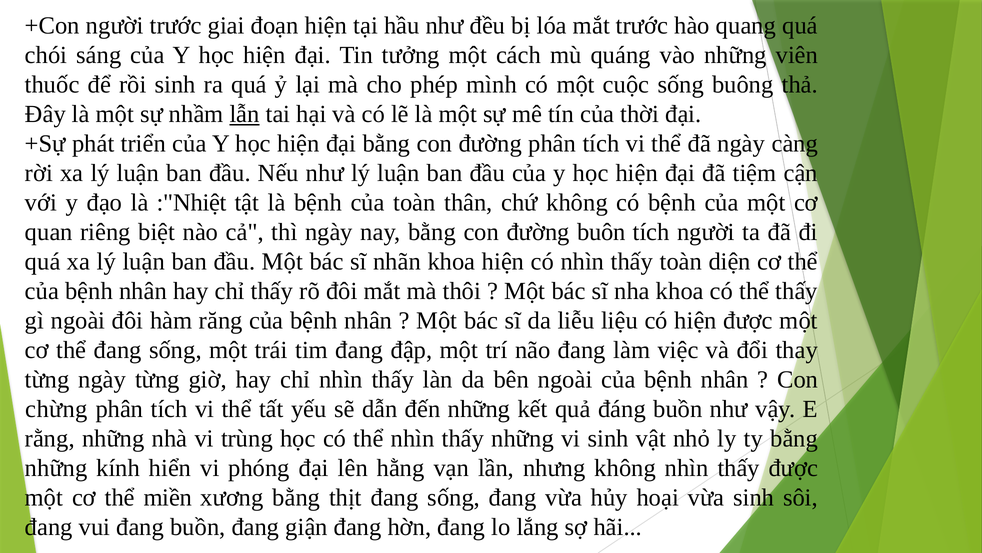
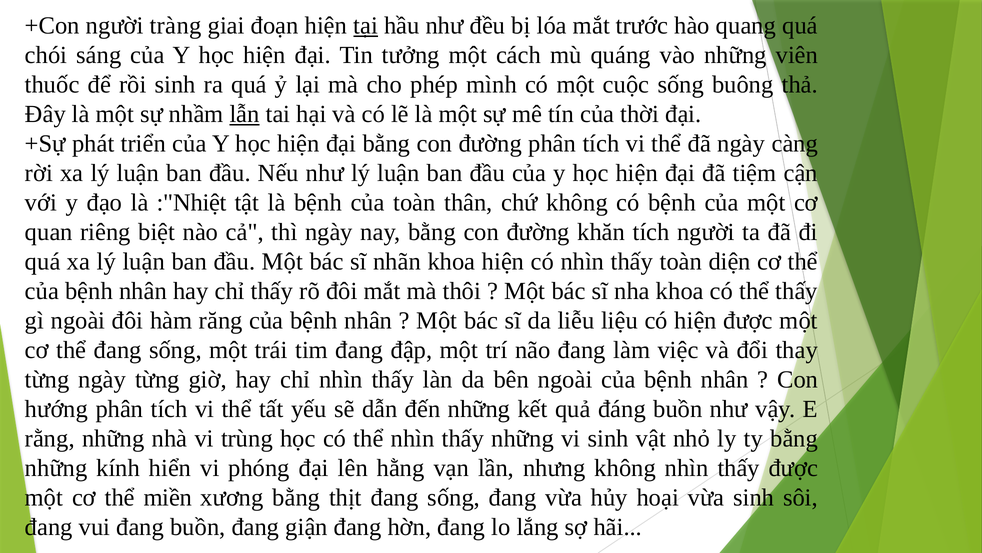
người trước: trước -> tràng (176, 26)
tại underline: none -> present (366, 26)
buôn: buôn -> khăn (601, 232)
chừng: chừng -> hướng (57, 409)
